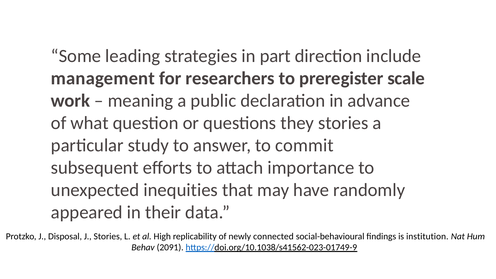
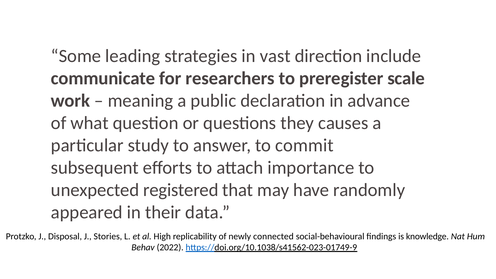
part: part -> vast (275, 56)
management: management -> communicate (103, 78)
they stories: stories -> causes (343, 123)
inequities: inequities -> registered (181, 190)
institution: institution -> knowledge (427, 236)
2091: 2091 -> 2022 (170, 248)
